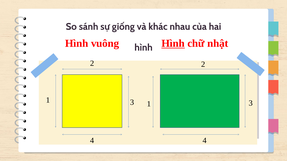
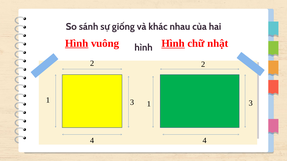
Hình underline: none -> present (77, 43)
